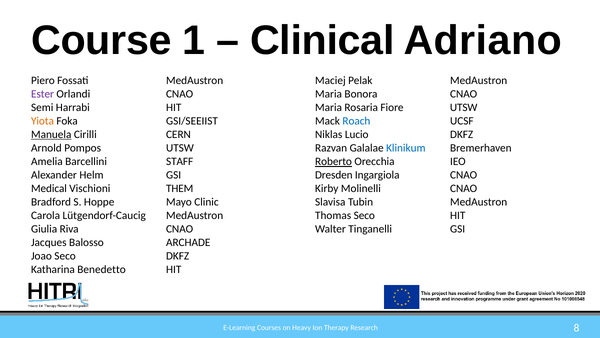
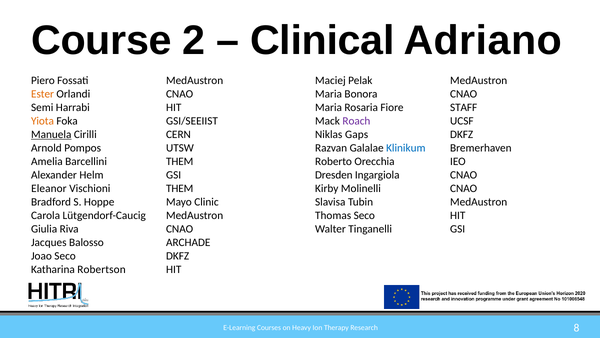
1: 1 -> 2 (194, 41)
Ester colour: purple -> orange (43, 94)
Fiore UTSW: UTSW -> STAFF (464, 107)
Roach colour: blue -> purple (356, 121)
Lucio: Lucio -> Gaps (357, 134)
Barcellini STAFF: STAFF -> THEM (180, 161)
Roberto underline: present -> none (334, 161)
Medical: Medical -> Eleanor (49, 188)
Benedetto: Benedetto -> Robertson (102, 269)
